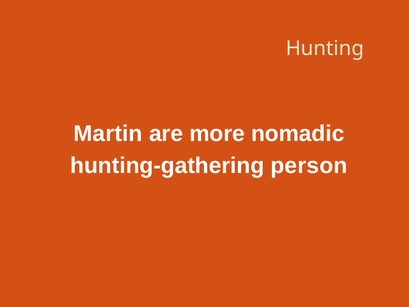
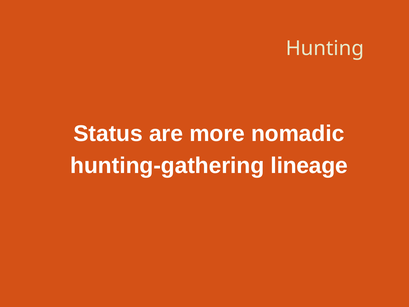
Martin: Martin -> Status (108, 134)
person: person -> lineage (309, 165)
